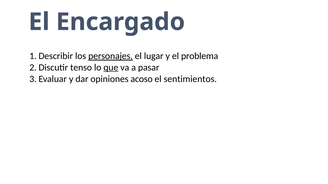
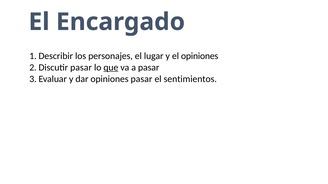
personajes underline: present -> none (111, 56)
el problema: problema -> opiniones (200, 56)
tenso: tenso -> pasar (81, 68)
opiniones acoso: acoso -> pasar (141, 79)
